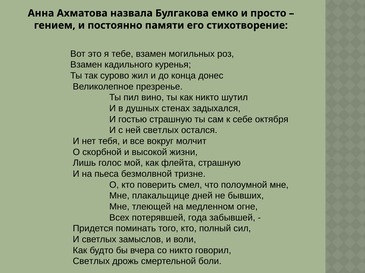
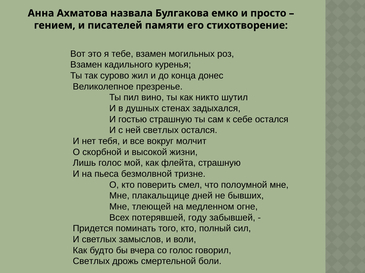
постоянно: постоянно -> писателей (115, 25)
себе октября: октября -> остался (272, 120)
года: года -> году (197, 218)
со никто: никто -> голос (181, 251)
